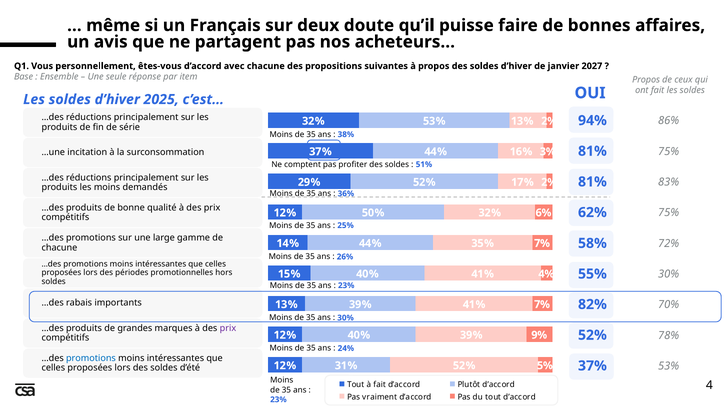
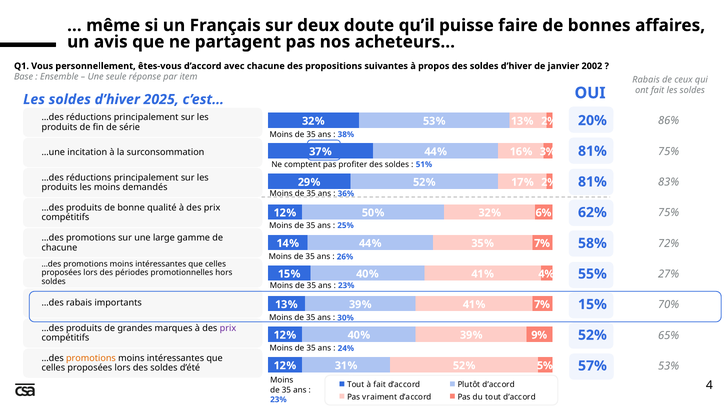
2027: 2027 -> 2002 (592, 66)
Propos: Propos -> Rabais (646, 80)
94%: 94% -> 20% (592, 121)
30%: 30% -> 27% (669, 275)
82%: 82% -> 15% (592, 305)
78%: 78% -> 65% (669, 336)
promotions colour: blue -> orange (91, 359)
37%: 37% -> 57% (592, 366)
